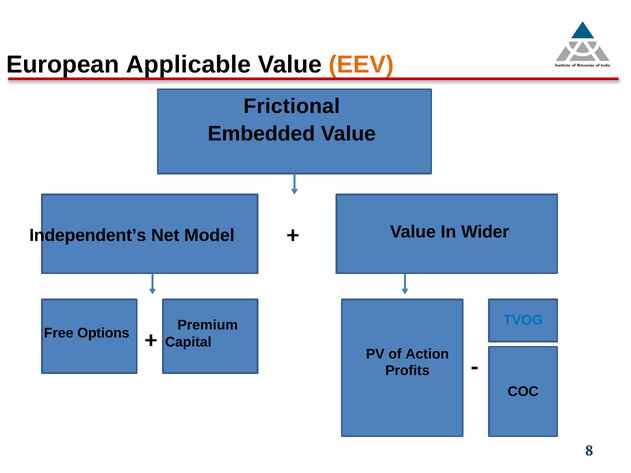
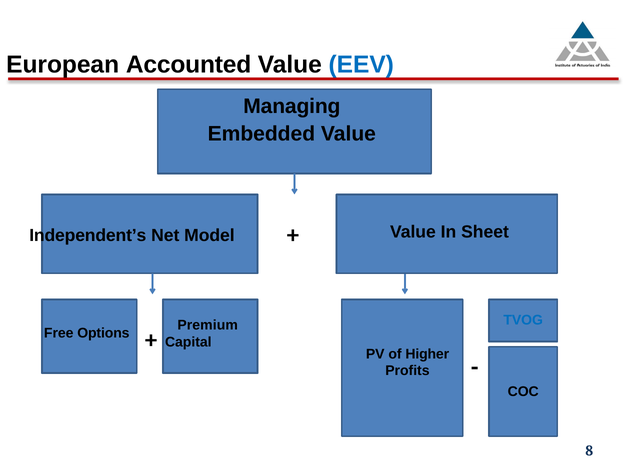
Applicable: Applicable -> Accounted (189, 65)
EEV colour: orange -> blue (361, 65)
Frictional: Frictional -> Managing (292, 107)
Wider: Wider -> Sheet (485, 232)
Action: Action -> Higher (427, 354)
